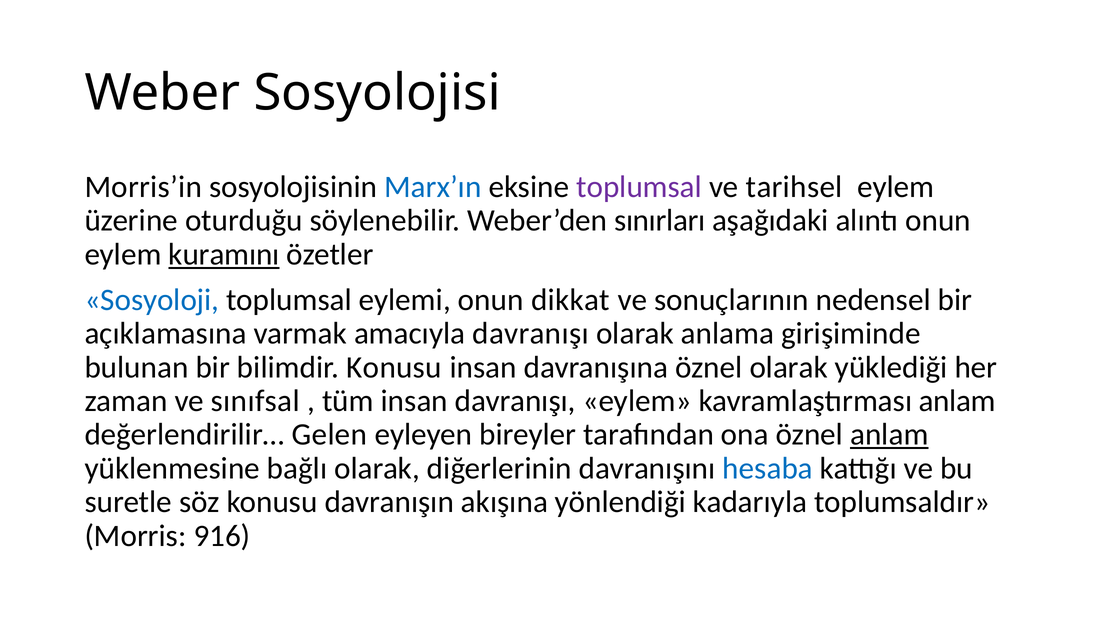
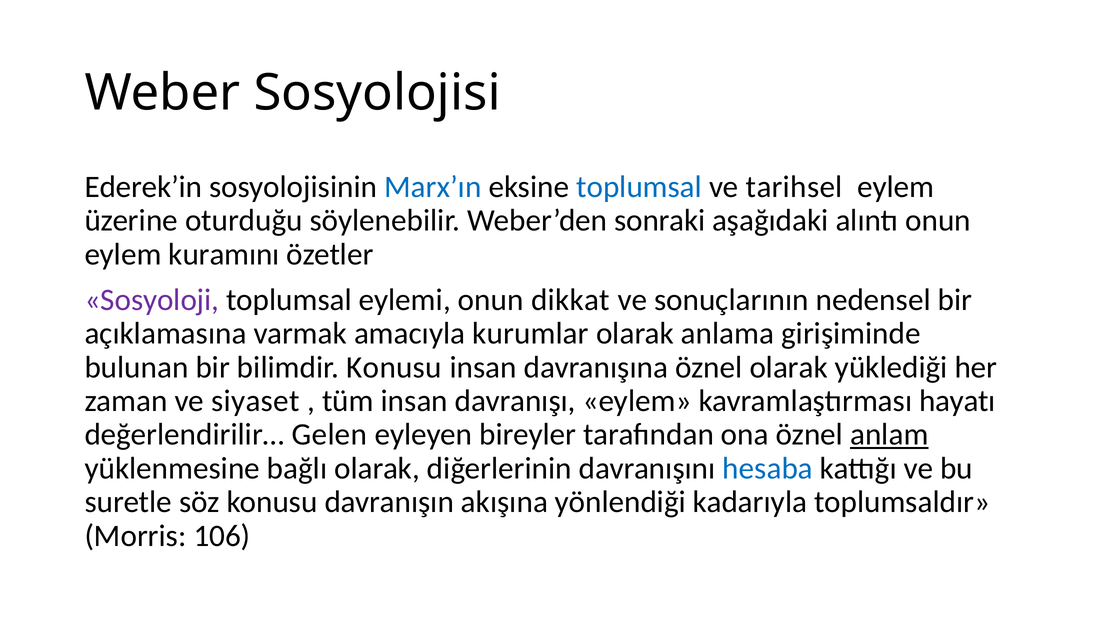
Morris’in: Morris’in -> Ederek’in (143, 187)
toplumsal colour: purple -> blue (639, 187)
sınırları: sınırları -> sonraki (660, 221)
kuramını underline: present -> none (224, 254)
Sosyoloji colour: blue -> purple (152, 300)
amacıyla davranışı: davranışı -> kurumlar (531, 333)
sınıfsal: sınıfsal -> siyaset (255, 401)
kavramlaştırması anlam: anlam -> hayatı (957, 401)
916: 916 -> 106 (222, 536)
